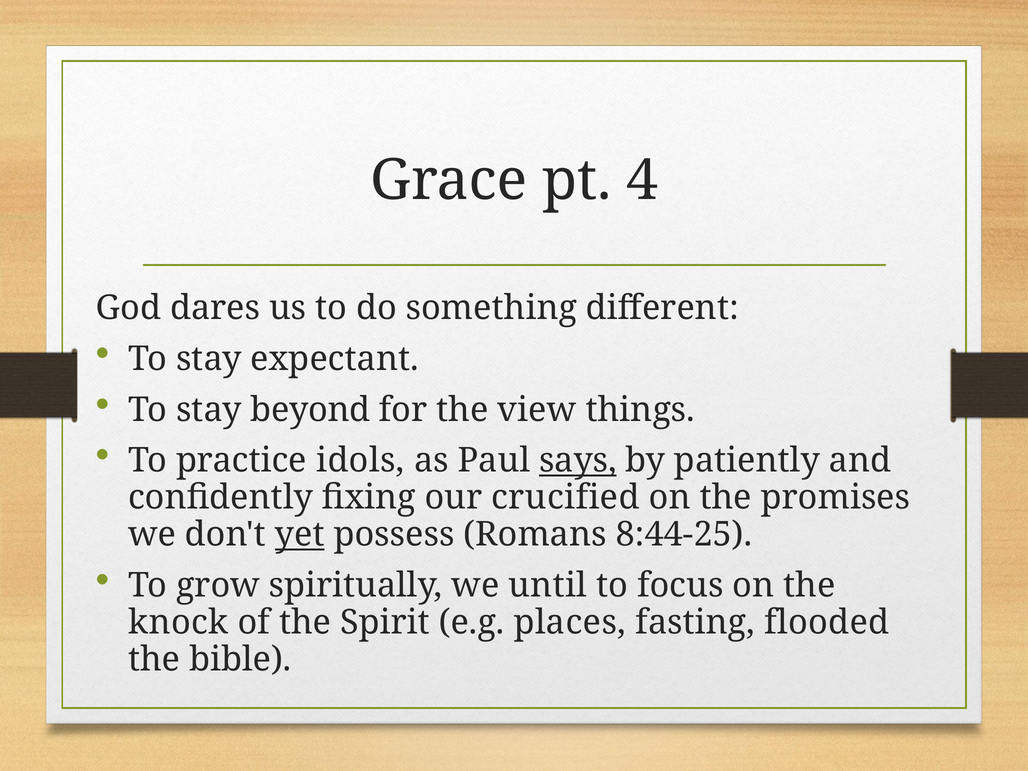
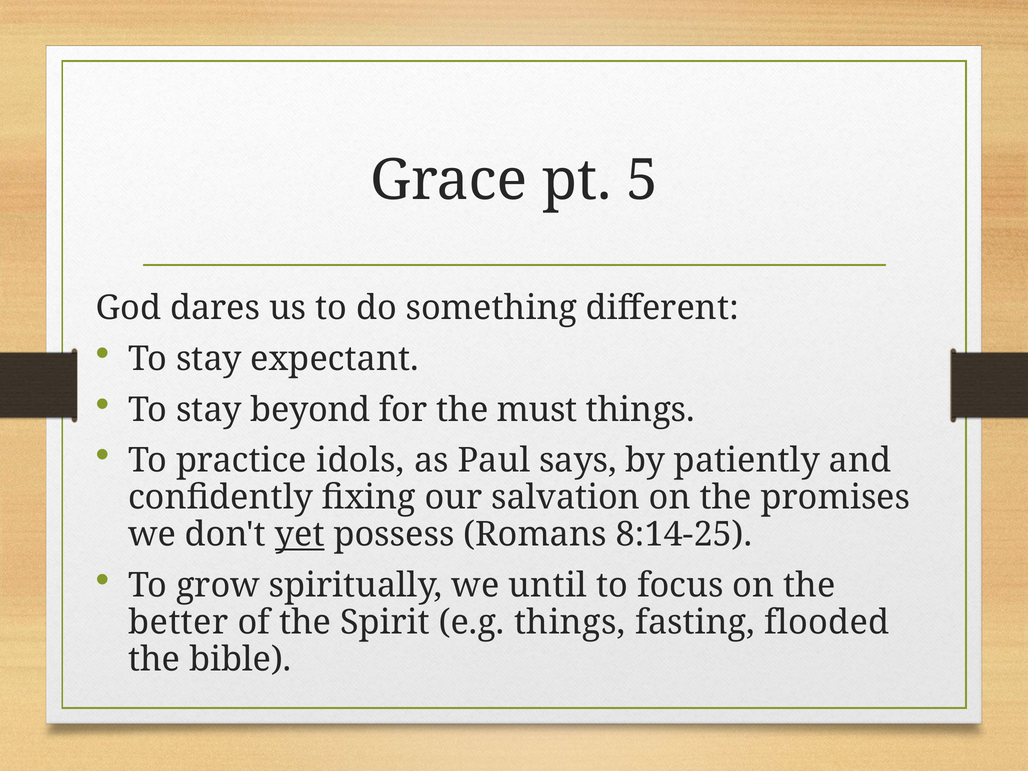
4: 4 -> 5 (642, 180)
view: view -> must (537, 410)
says underline: present -> none (578, 461)
crucified: crucified -> salvation (566, 498)
8:44-25: 8:44-25 -> 8:14-25 (684, 535)
knock: knock -> better (178, 622)
e.g places: places -> things (570, 622)
